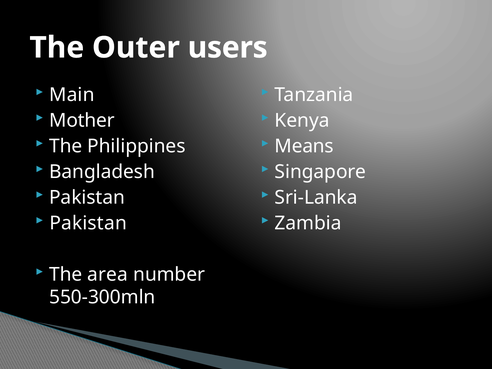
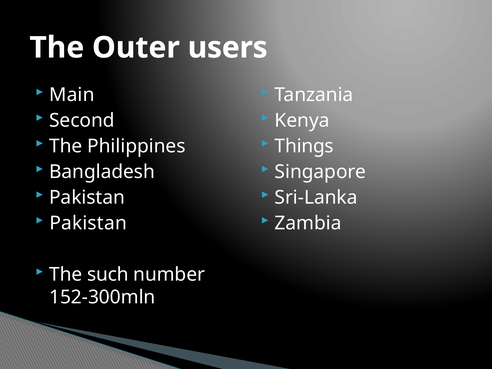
Mother: Mother -> Second (82, 121)
Means: Means -> Things (304, 146)
area: area -> such (108, 274)
550-300mln: 550-300mln -> 152-300mln (102, 297)
